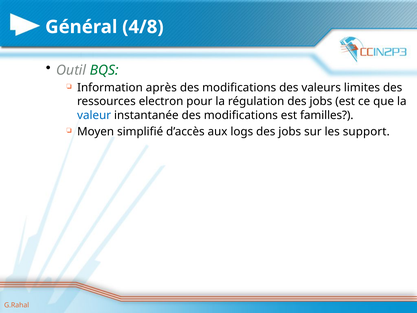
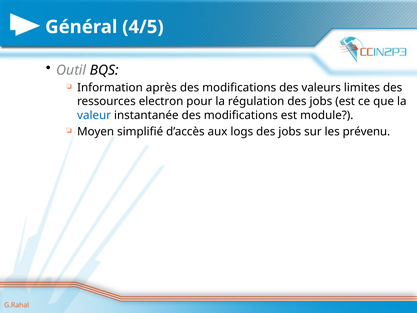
4/8: 4/8 -> 4/5 (143, 27)
BQS colour: green -> black (104, 70)
familles: familles -> module (327, 115)
support: support -> prévenu (366, 132)
